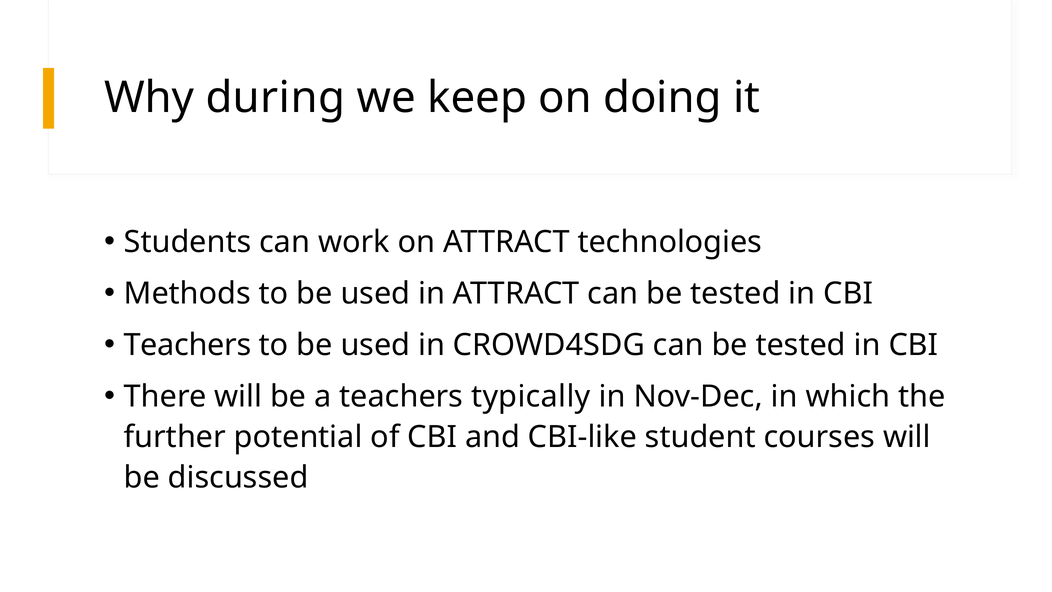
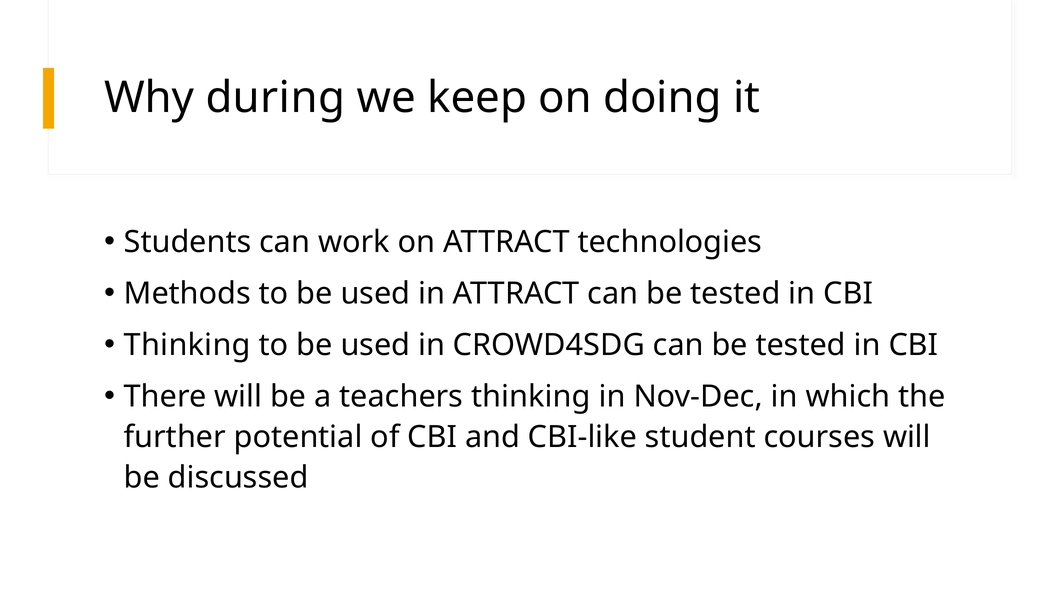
Teachers: Teachers -> Thinking (187, 345)
teachers typically: typically -> thinking (531, 396)
